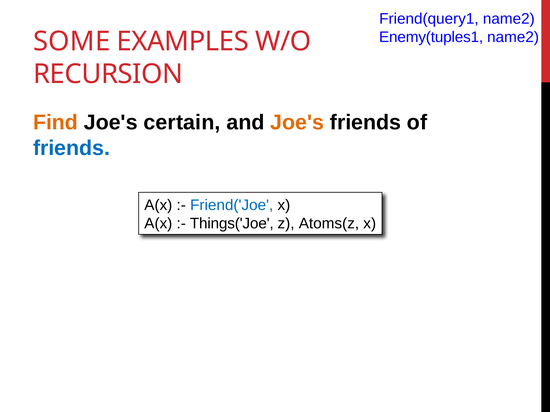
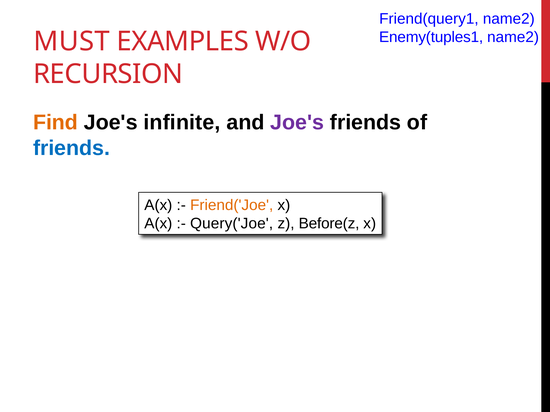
SOME: SOME -> MUST (72, 41)
certain: certain -> infinite (182, 122)
Joe's colour: orange -> purple (297, 122)
Friend('Joe colour: blue -> orange (232, 205)
Things('Joe: Things('Joe -> Query('Joe (232, 224)
Atoms(z: Atoms(z -> Before(z (329, 224)
